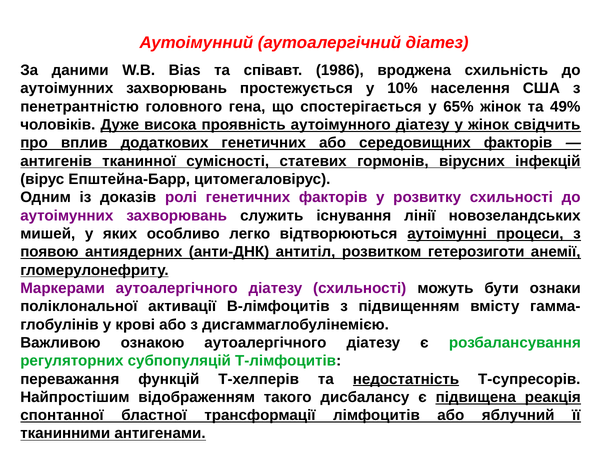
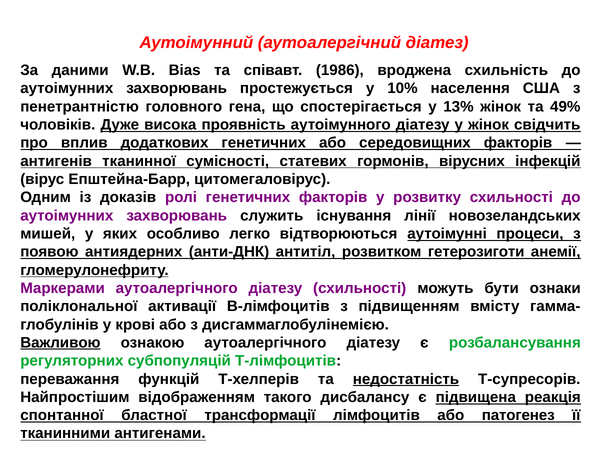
65%: 65% -> 13% (458, 107)
Важливою underline: none -> present (60, 343)
яблучний: яблучний -> патогенез (518, 416)
